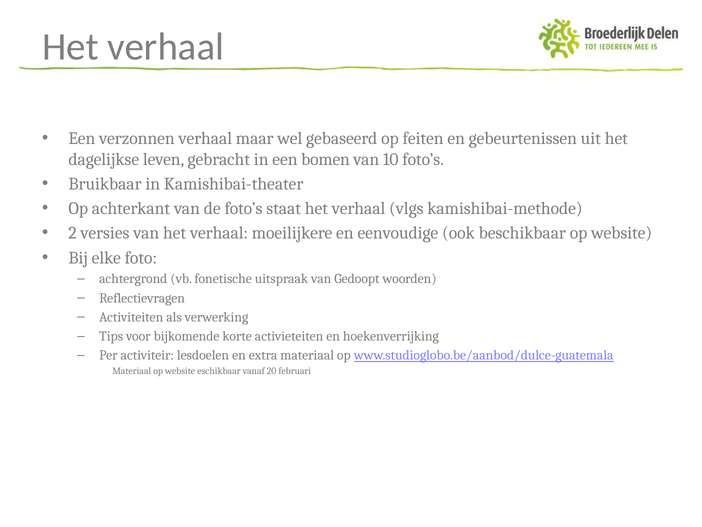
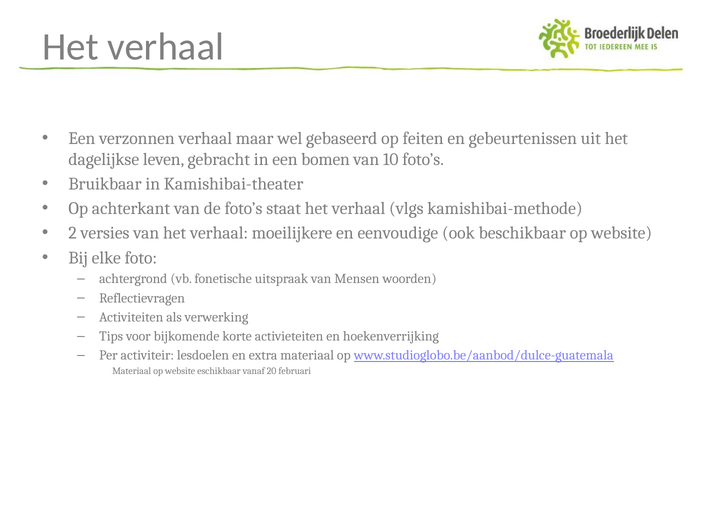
Gedoopt: Gedoopt -> Mensen (357, 279)
